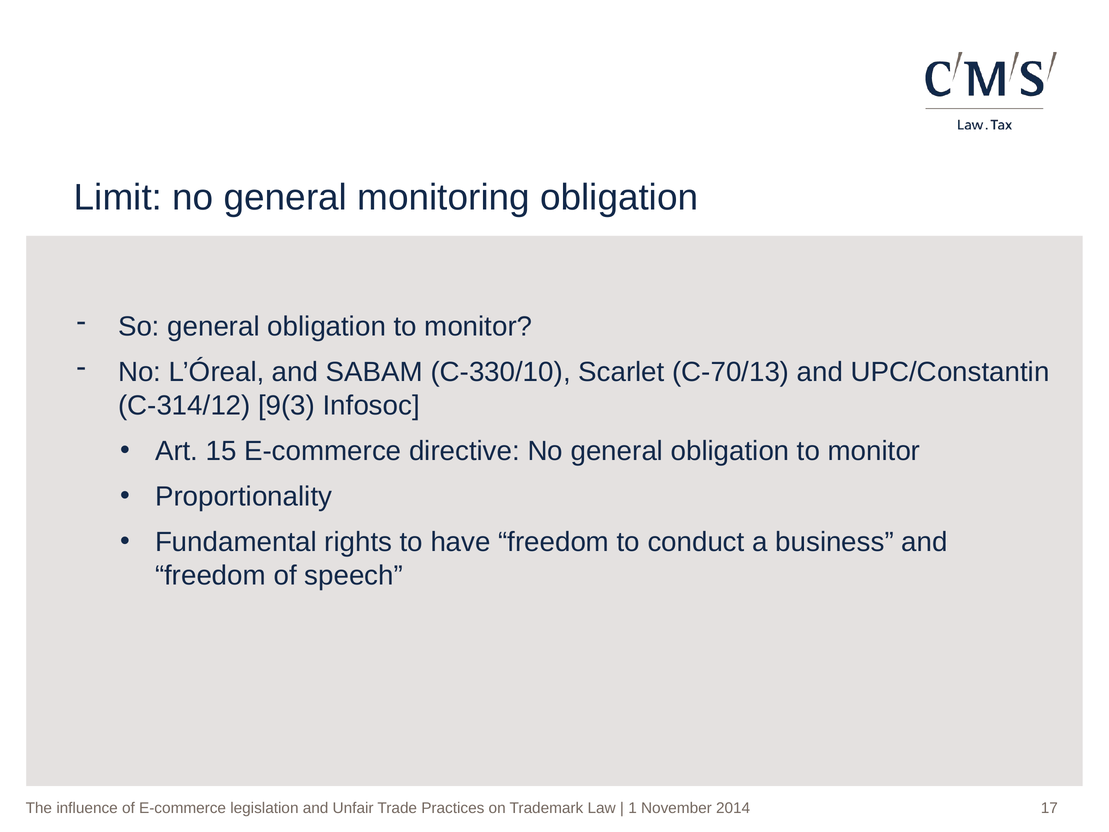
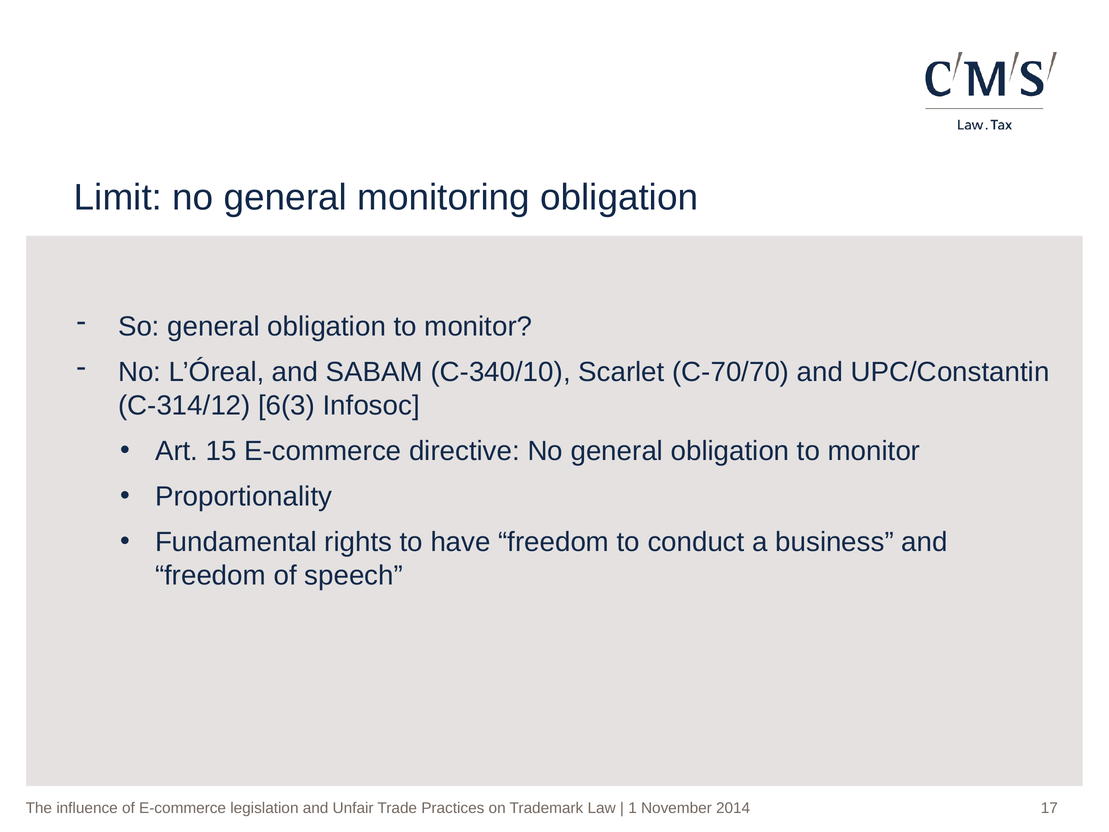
C-330/10: C-330/10 -> C-340/10 (501, 372)
C-70/13: C-70/13 -> C-70/70 (731, 372)
9(3: 9(3 -> 6(3 (287, 405)
